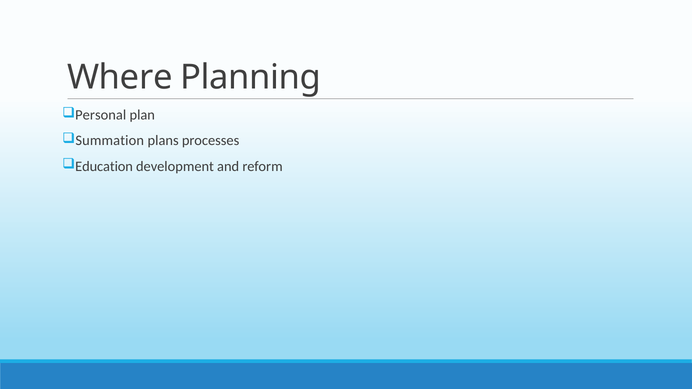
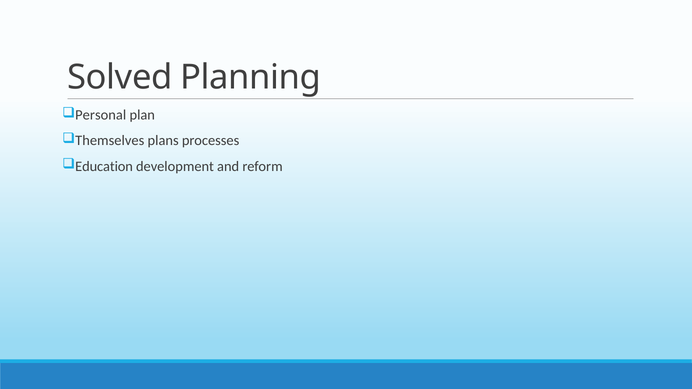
Where: Where -> Solved (120, 78)
Summation: Summation -> Themselves (110, 141)
